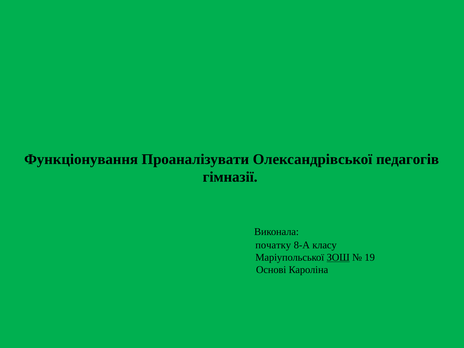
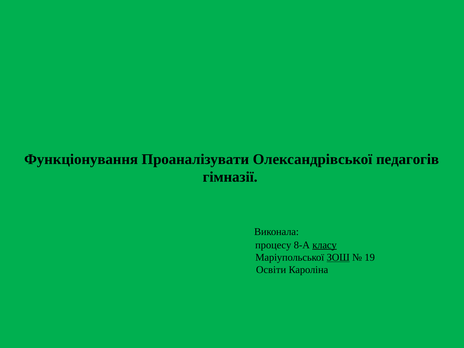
початку: початку -> процесу (273, 245)
класу underline: none -> present (325, 245)
Основі: Основі -> Освіти (271, 270)
